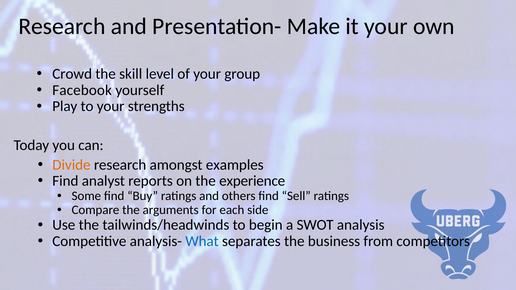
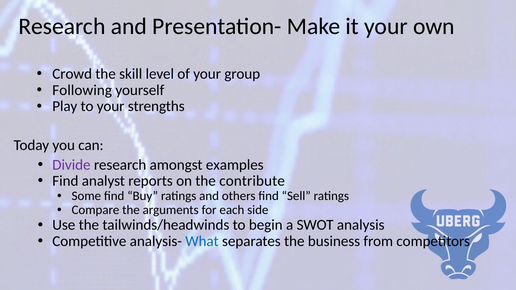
Facebook: Facebook -> Following (82, 90)
Divide colour: orange -> purple (71, 165)
experience: experience -> contribute (252, 181)
